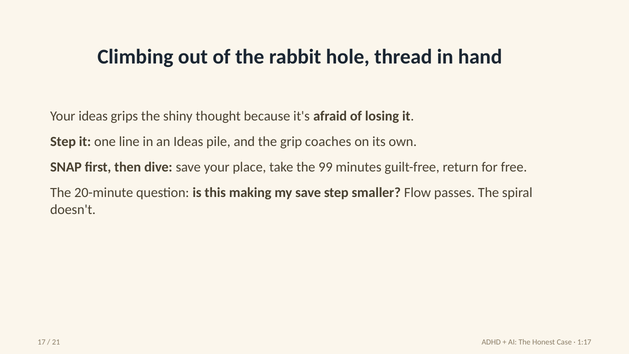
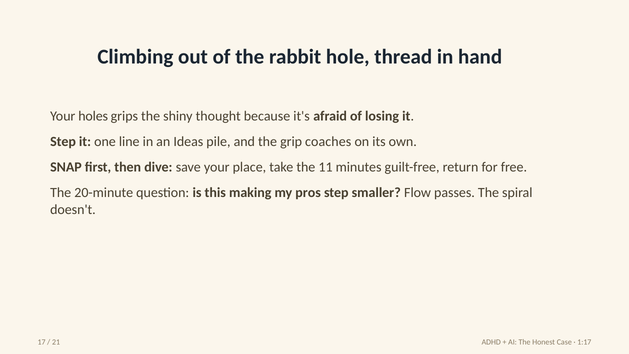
Your ideas: ideas -> holes (93, 116)
99: 99 -> 11 (326, 167)
my save: save -> pros (308, 193)
